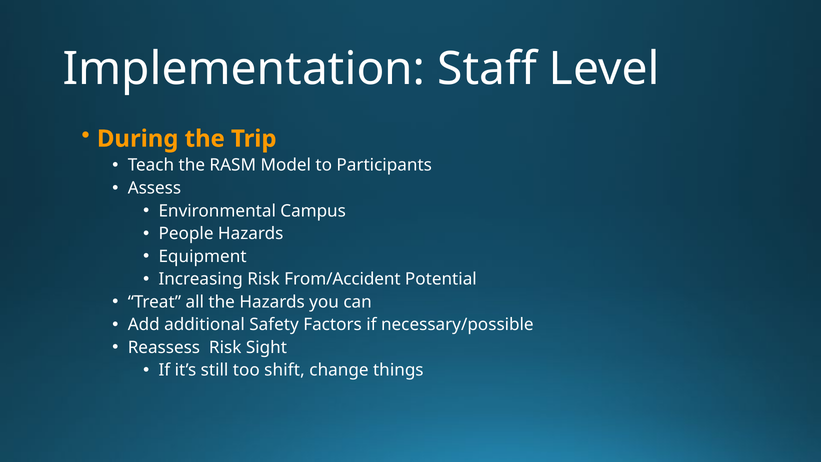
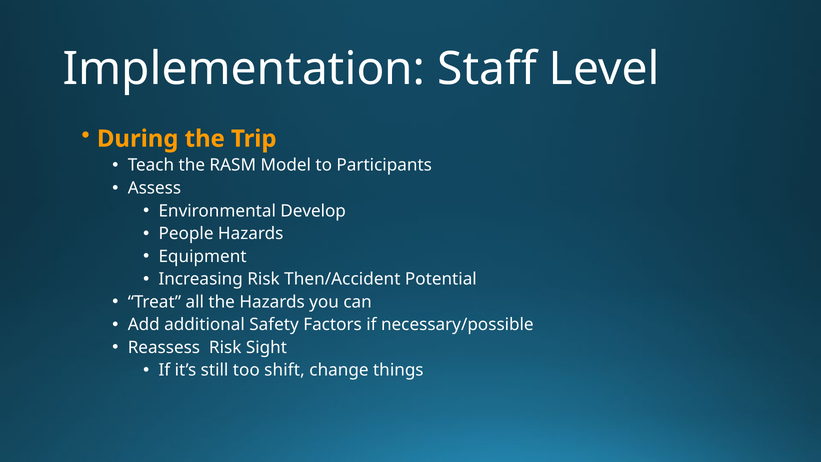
Campus: Campus -> Develop (313, 211)
From/Accident: From/Accident -> Then/Accident (342, 279)
